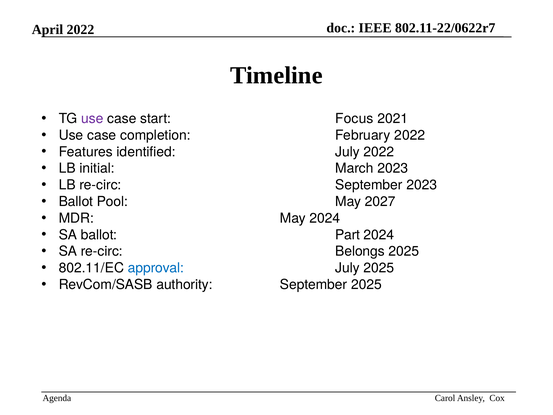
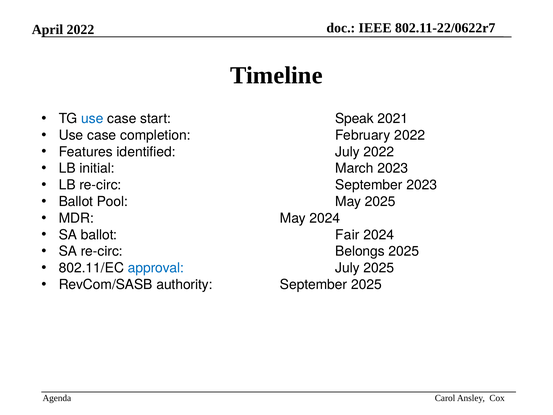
use colour: purple -> blue (92, 119)
Focus: Focus -> Speak (354, 119)
May 2027: 2027 -> 2025 (380, 201)
Part: Part -> Fair (347, 235)
